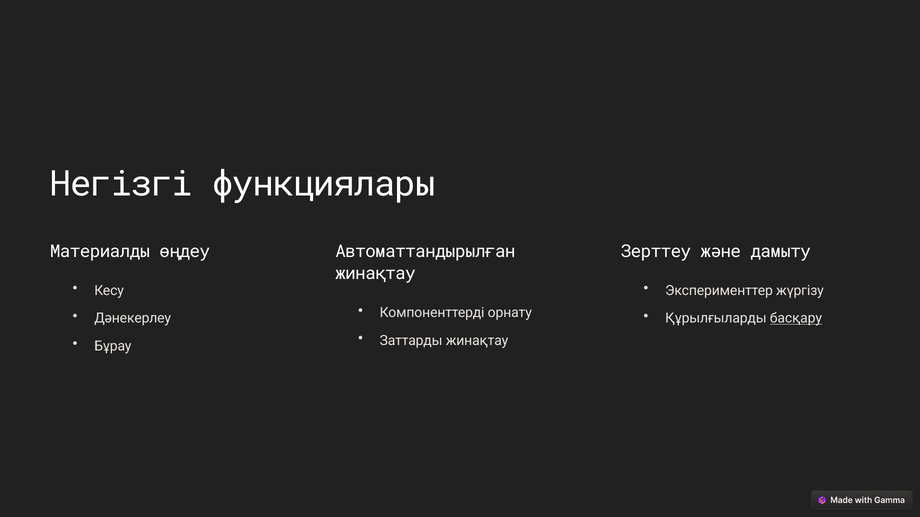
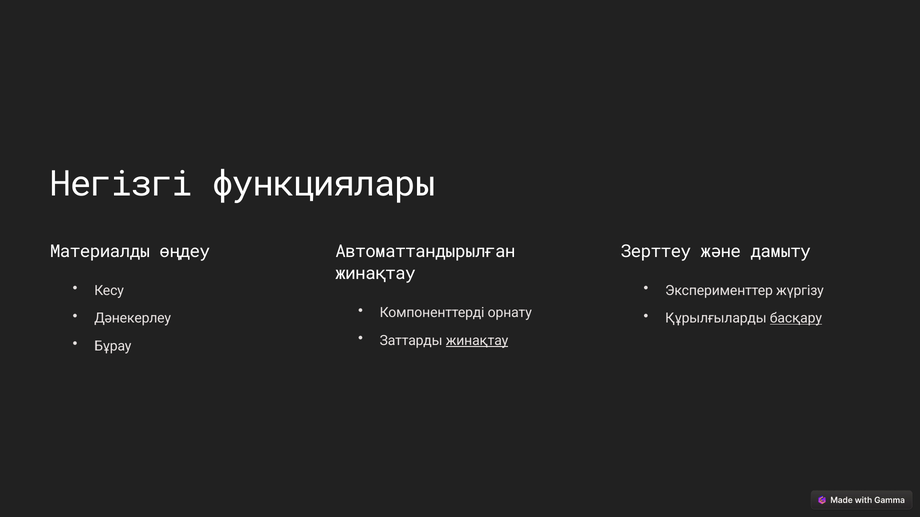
жинақтау underline: none -> present (477, 341)
